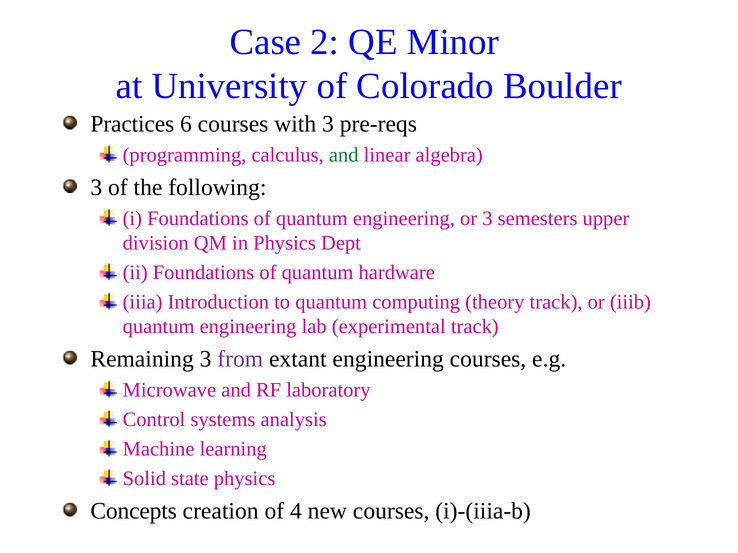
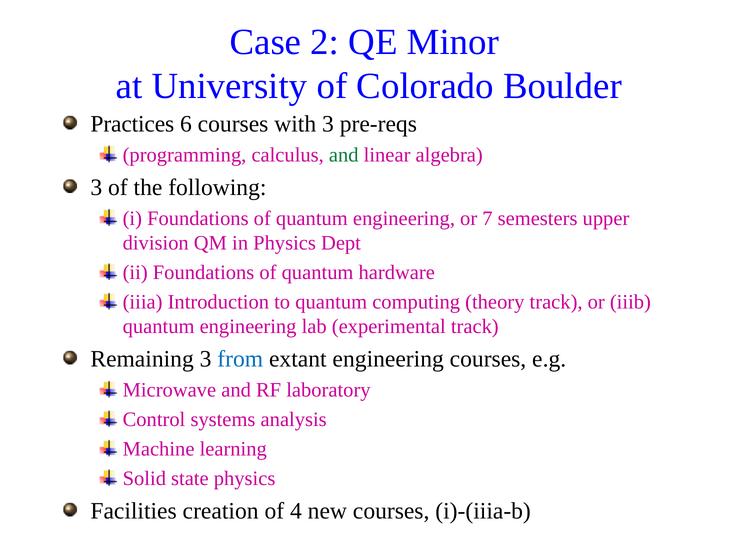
or 3: 3 -> 7 (487, 219)
from colour: purple -> blue (240, 359)
Concepts: Concepts -> Facilities (134, 511)
